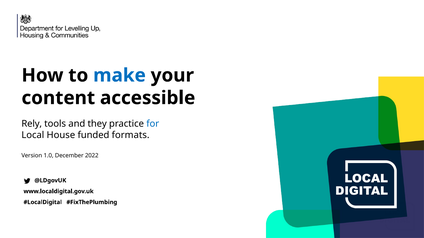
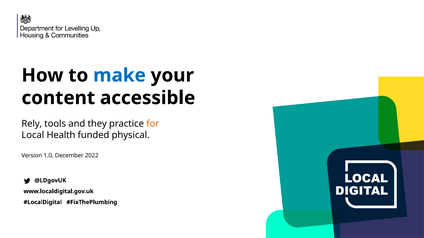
for colour: blue -> orange (153, 124)
House: House -> Health (61, 135)
formats: formats -> physical (131, 135)
